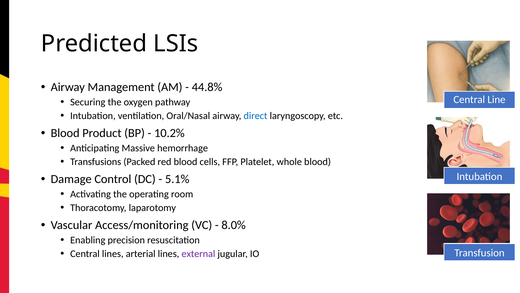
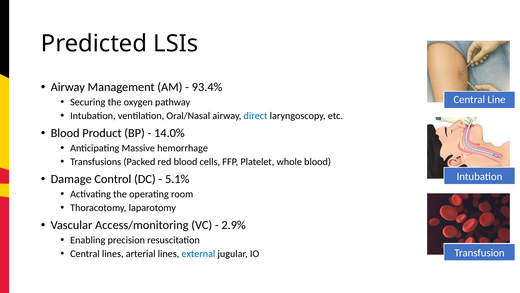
44.8%: 44.8% -> 93.4% (207, 87)
10.2%: 10.2% -> 14.0% (169, 133)
8.0%: 8.0% -> 2.9% (234, 225)
external colour: purple -> blue (198, 253)
